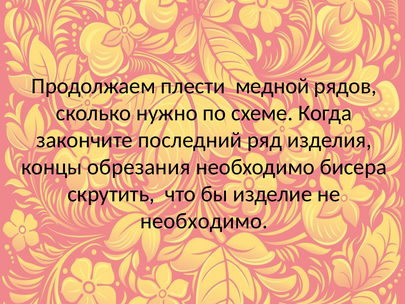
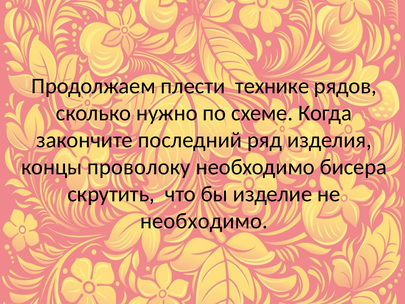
медной: медной -> технике (272, 86)
обрезания: обрезания -> проволоку (139, 167)
